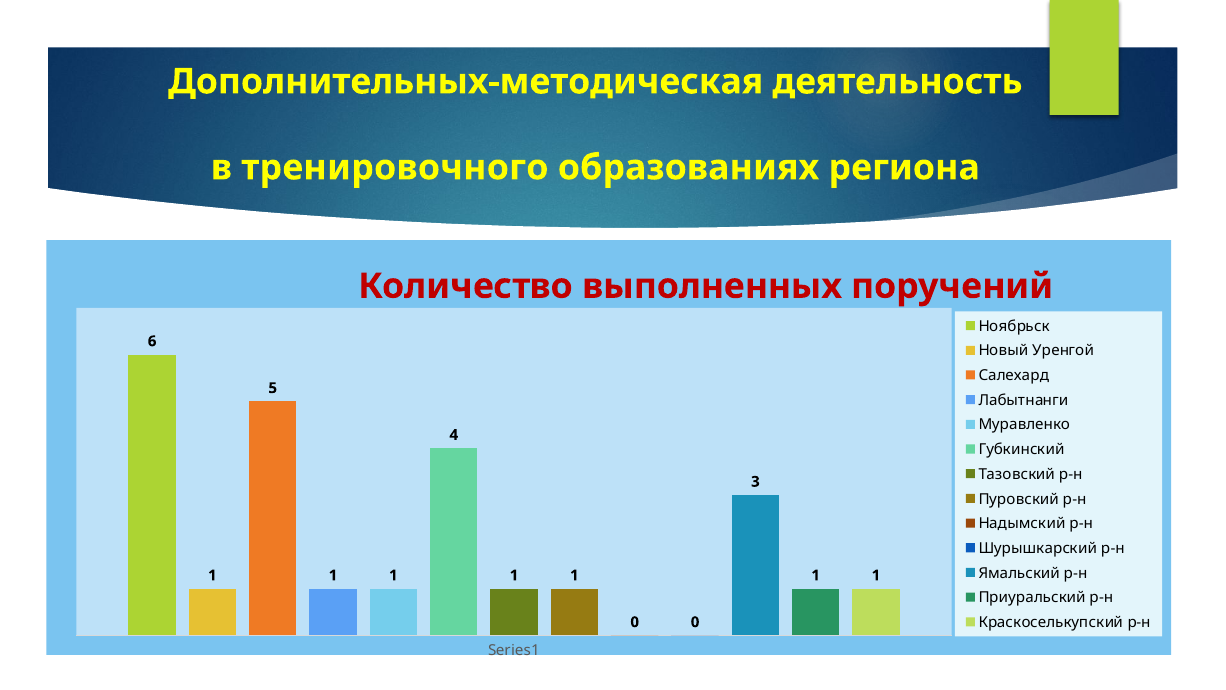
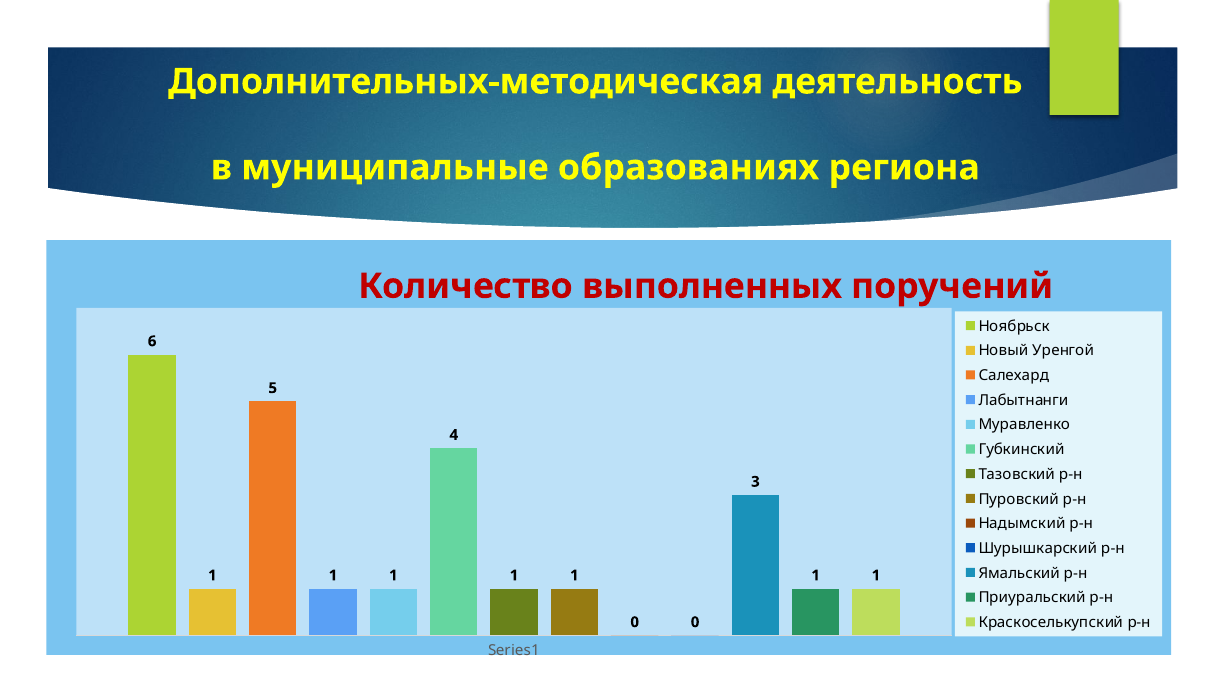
тренировочного: тренировочного -> муниципальные (395, 167)
